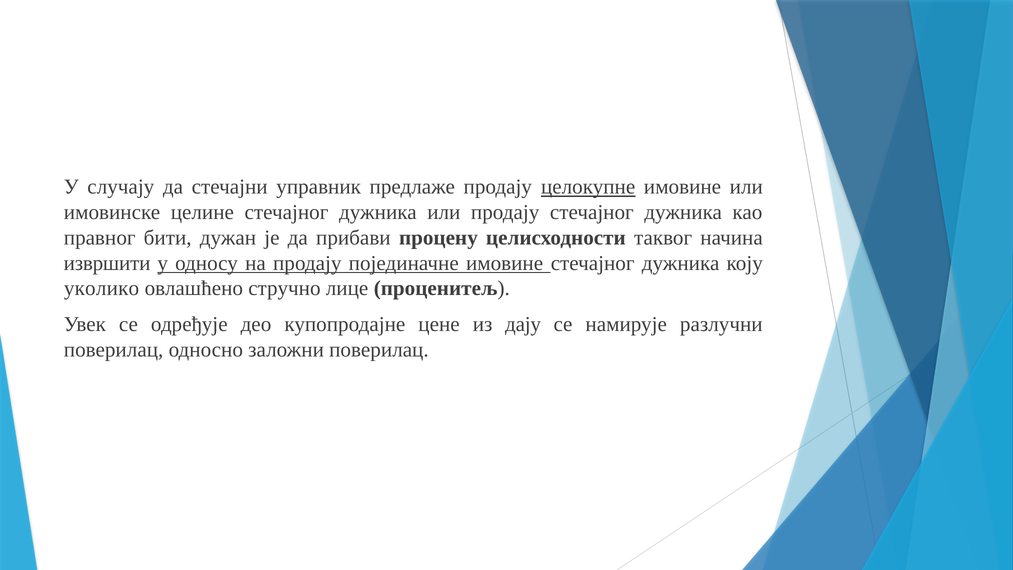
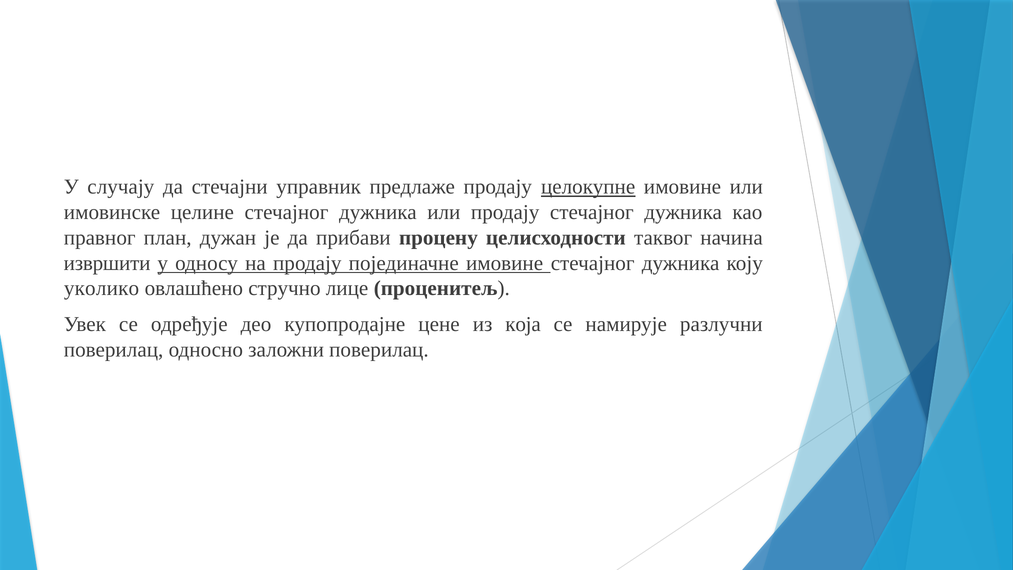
бити: бити -> план (168, 238)
дају: дају -> која (523, 324)
